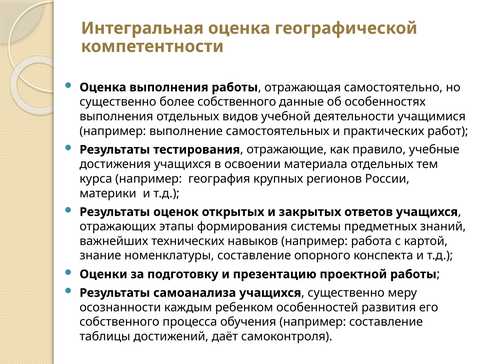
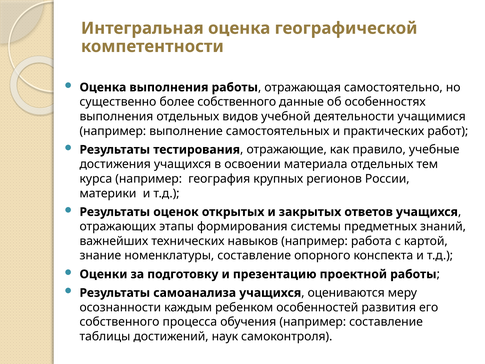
существенно: существенно -> оцениваются (346, 293)
даёт: даёт -> наук (225, 336)
